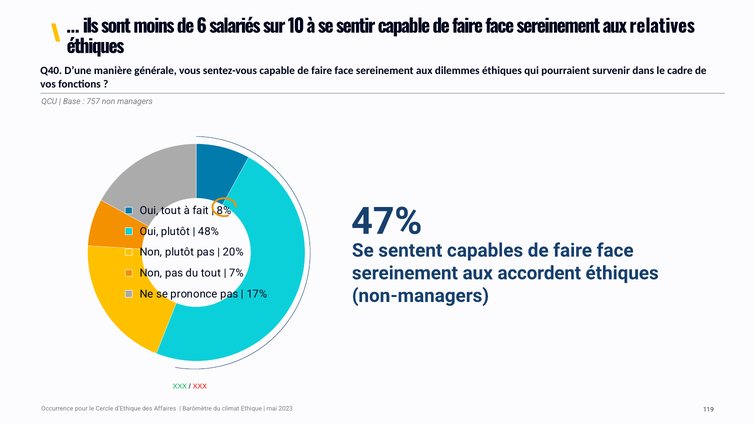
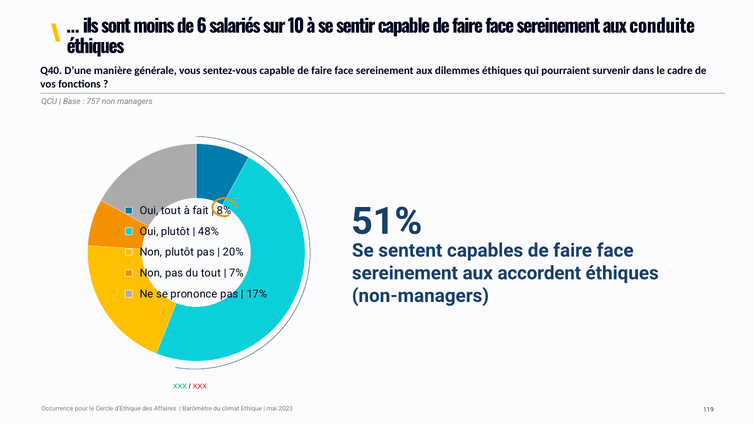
relatives: relatives -> conduite (662, 26)
47%: 47% -> 51% (387, 221)
